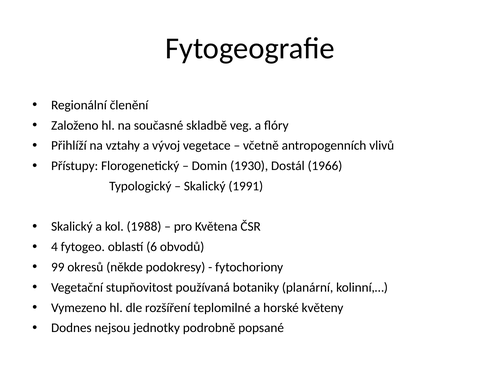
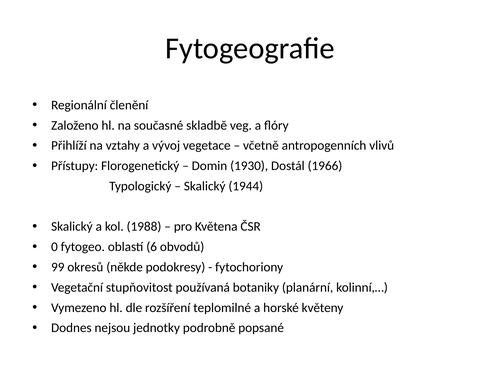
1991: 1991 -> 1944 (246, 186)
4: 4 -> 0 (54, 247)
